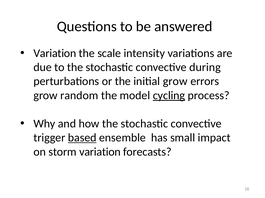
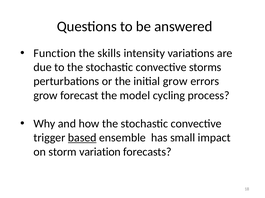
Variation: Variation -> Function (55, 53)
scale: scale -> skills (109, 53)
during: during -> storms (205, 67)
random: random -> forecast (79, 96)
cycling underline: present -> none (169, 96)
